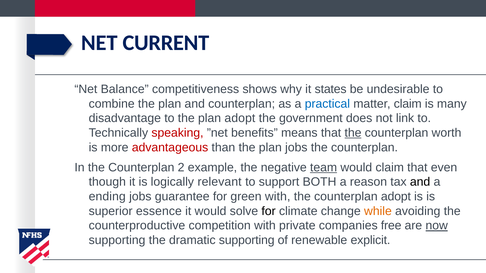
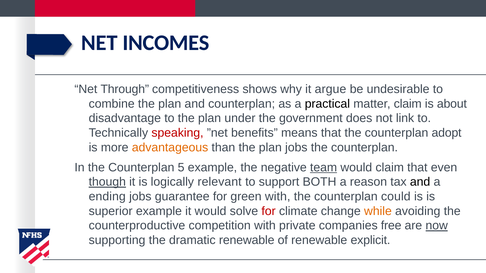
CURRENT: CURRENT -> INCOMES (166, 43)
Balance: Balance -> Through (125, 89)
states: states -> argue (331, 89)
practical colour: blue -> black (327, 104)
many: many -> about (452, 104)
plan adopt: adopt -> under (240, 118)
the underline: present -> none (353, 133)
worth: worth -> adopt (447, 133)
advantageous colour: red -> orange (170, 148)
2: 2 -> 5 (181, 168)
though underline: none -> present (107, 182)
counterplan adopt: adopt -> could (396, 197)
superior essence: essence -> example (159, 211)
for colour: black -> red (269, 211)
dramatic supporting: supporting -> renewable (247, 241)
